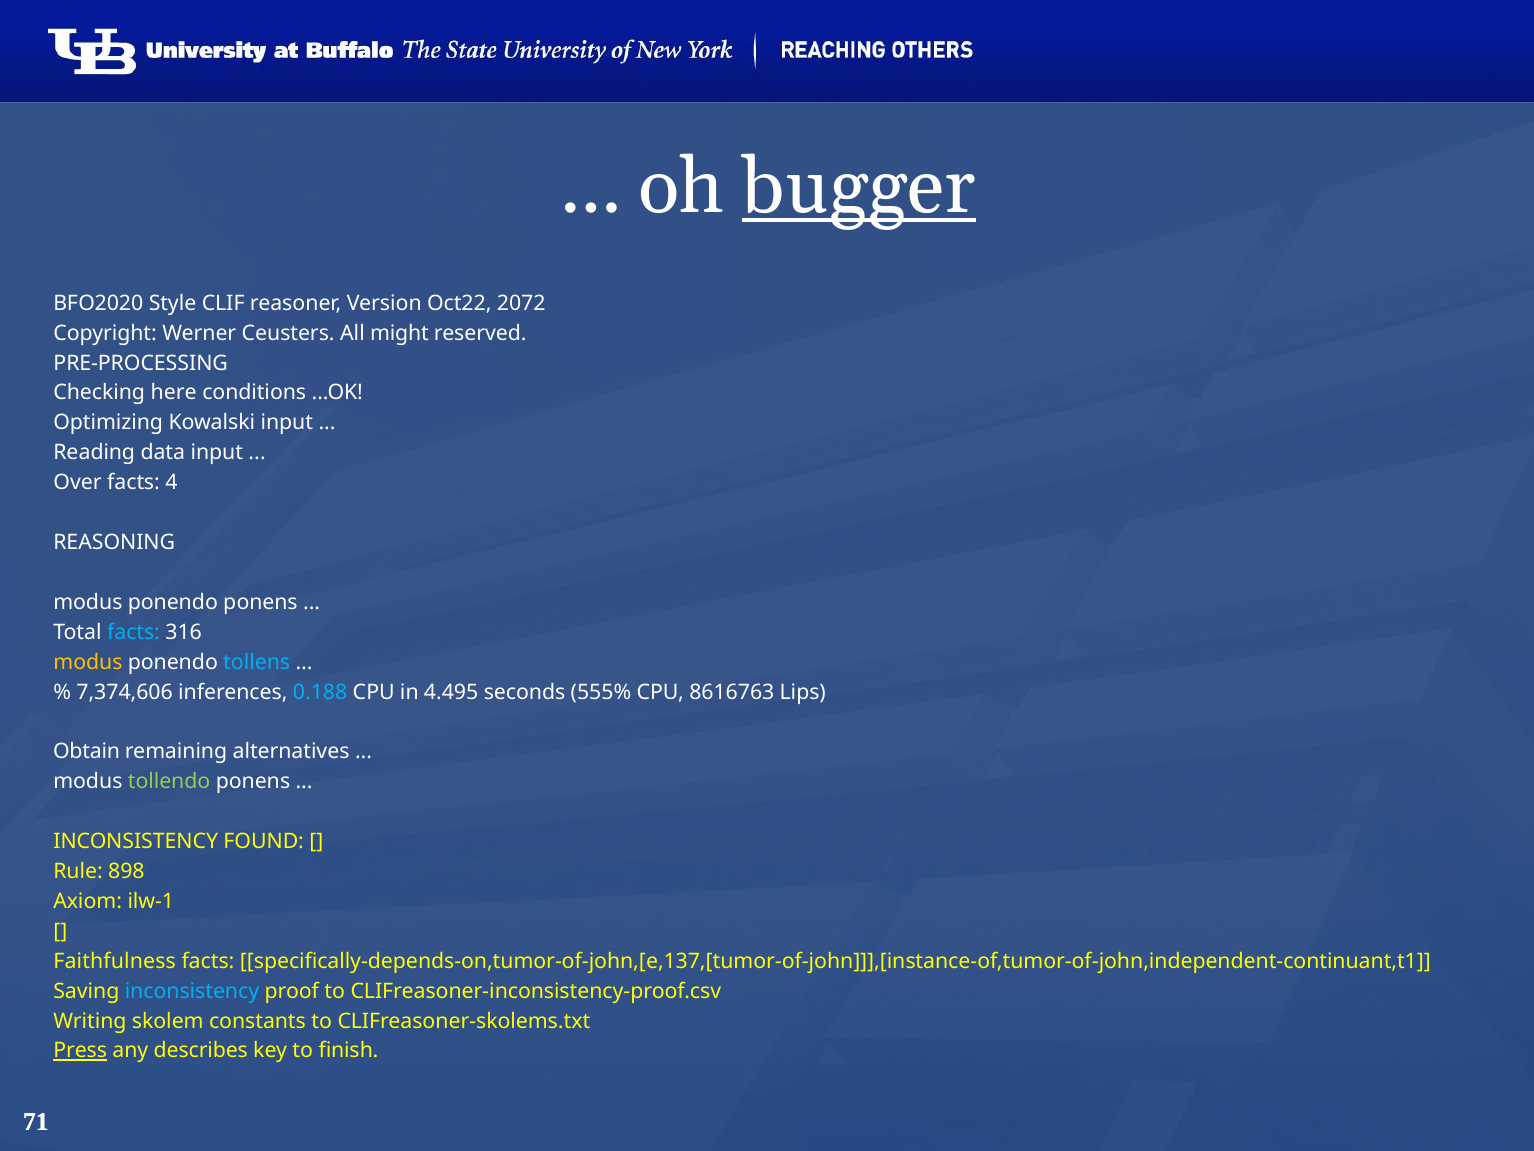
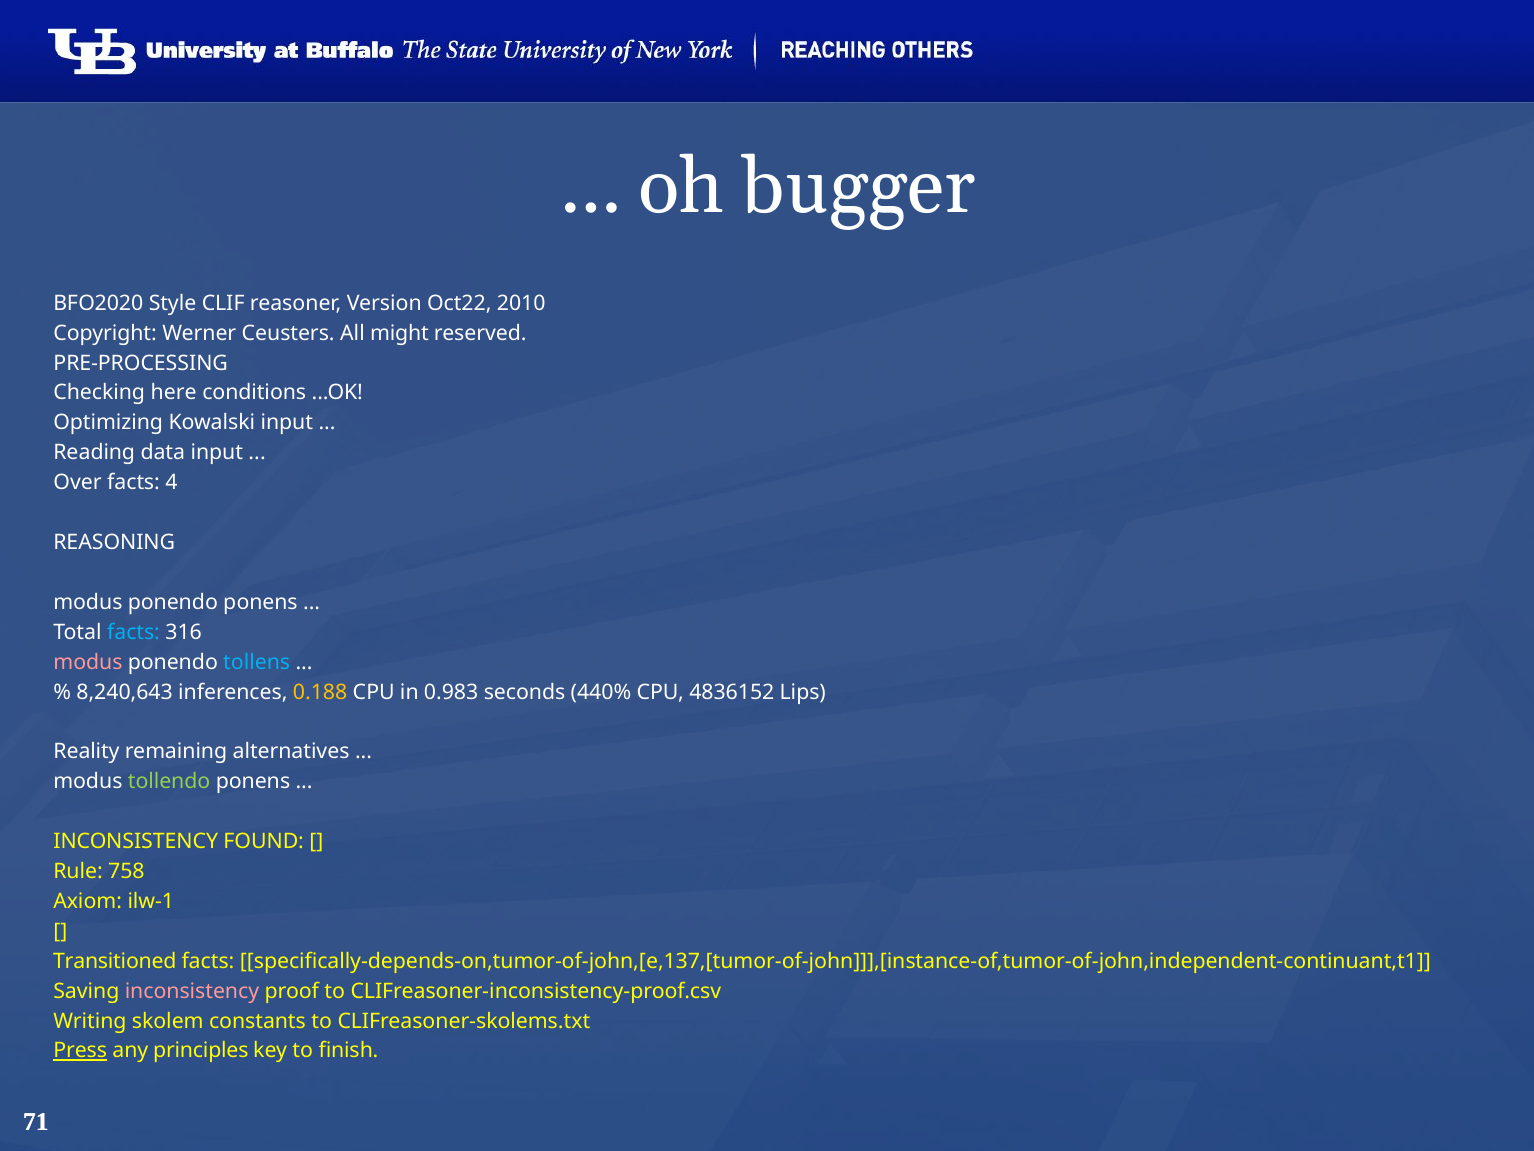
bugger underline: present -> none (859, 187)
2072: 2072 -> 2010 (521, 303)
modus colour: yellow -> pink (88, 662)
7,374,606: 7,374,606 -> 8,240,643 (125, 692)
0.188 colour: light blue -> yellow (320, 692)
4.495: 4.495 -> 0.983 (451, 692)
555%: 555% -> 440% (601, 692)
8616763: 8616763 -> 4836152 (732, 692)
Obtain: Obtain -> Reality (87, 752)
898: 898 -> 758 (126, 871)
Faithfulness: Faithfulness -> Transitioned (115, 961)
inconsistency colour: light blue -> pink (192, 991)
describes: describes -> principles (201, 1050)
